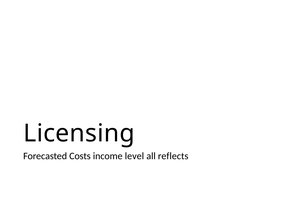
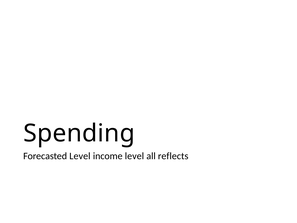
Licensing: Licensing -> Spending (79, 133)
Forecasted Costs: Costs -> Level (80, 156)
